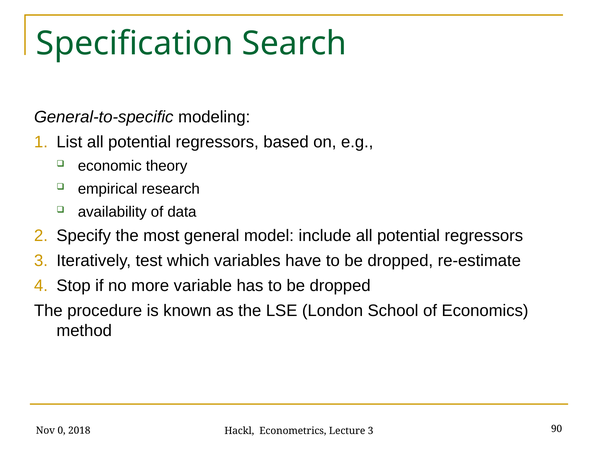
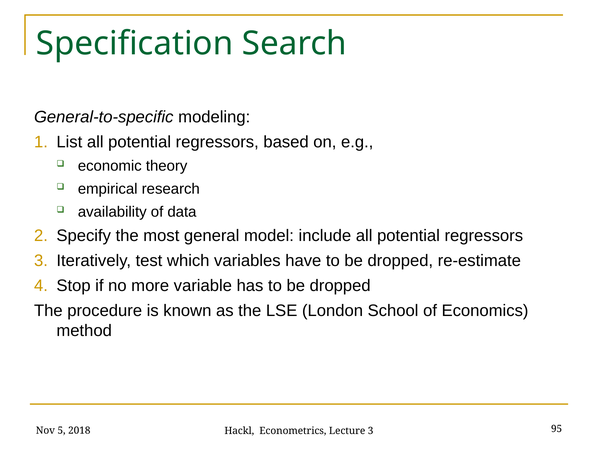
0: 0 -> 5 (62, 430)
90: 90 -> 95 (557, 428)
